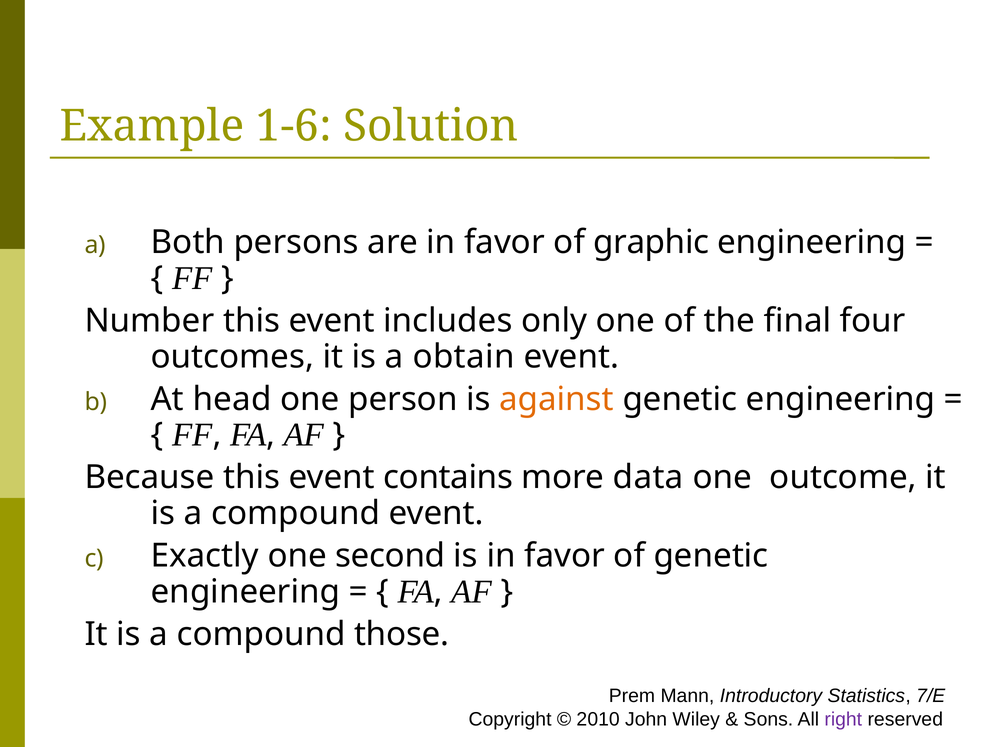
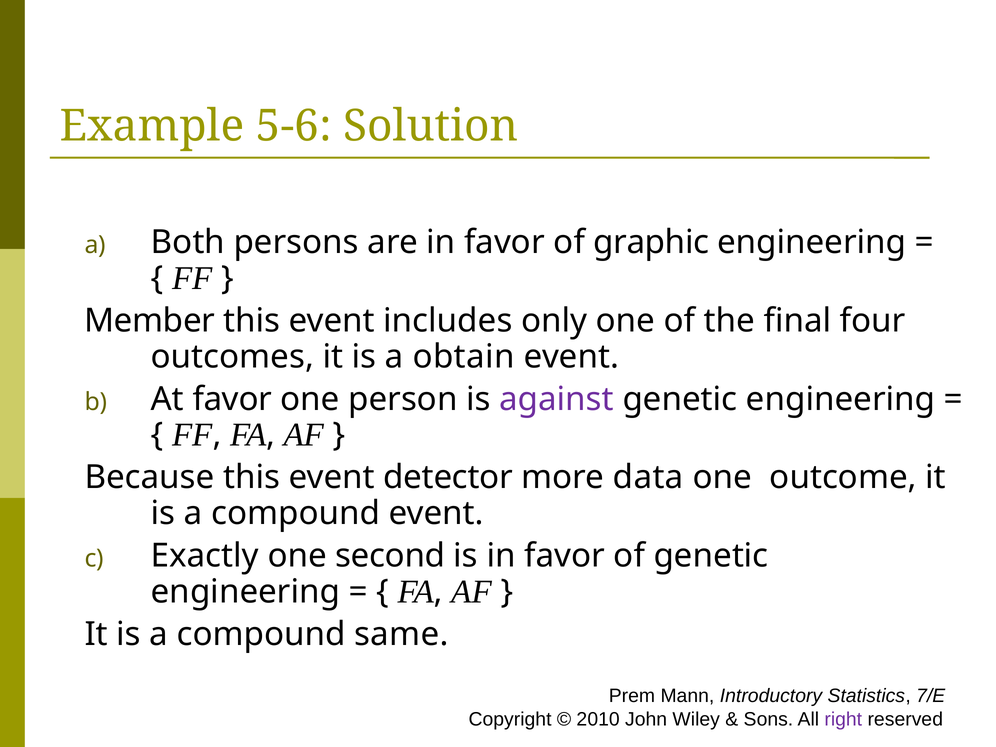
1-6: 1-6 -> 5-6 (294, 126)
Number: Number -> Member (150, 321)
At head: head -> favor (232, 399)
against colour: orange -> purple (557, 399)
contains: contains -> detector (448, 477)
those: those -> same (402, 634)
